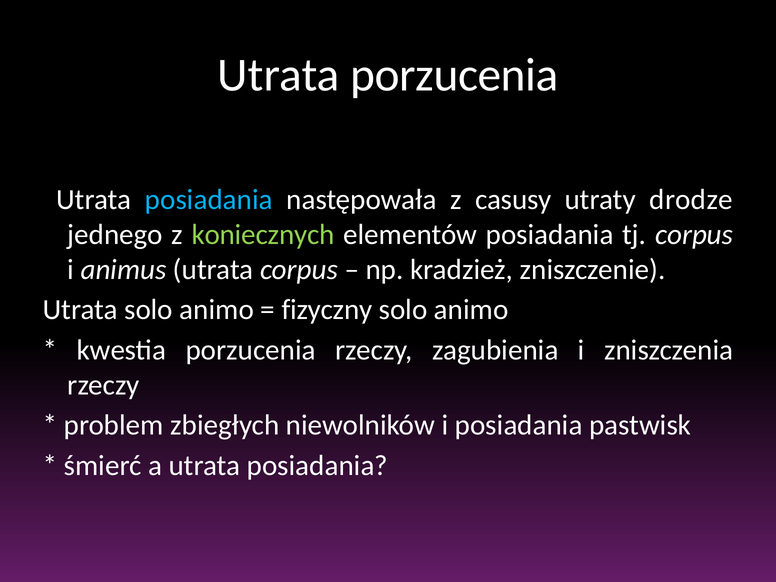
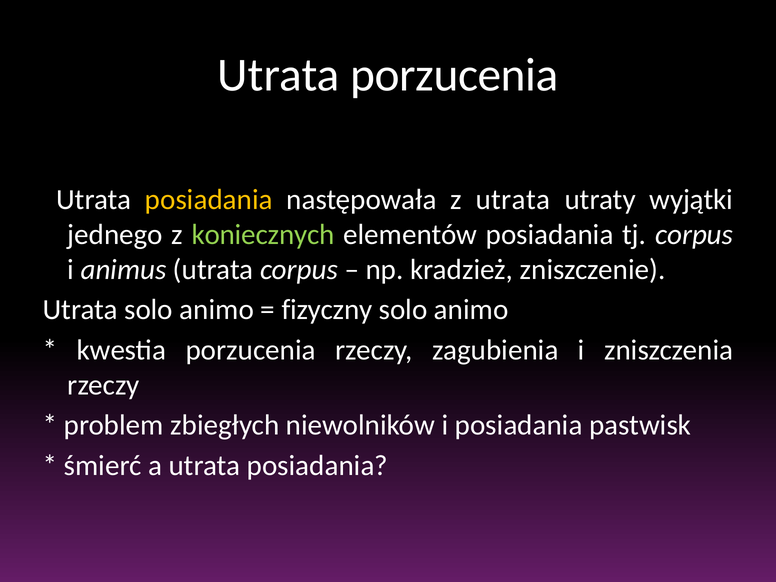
posiadania colour: light blue -> yellow (209, 200)
z casusy: casusy -> utrata (513, 200)
drodze: drodze -> wyjątki (691, 200)
